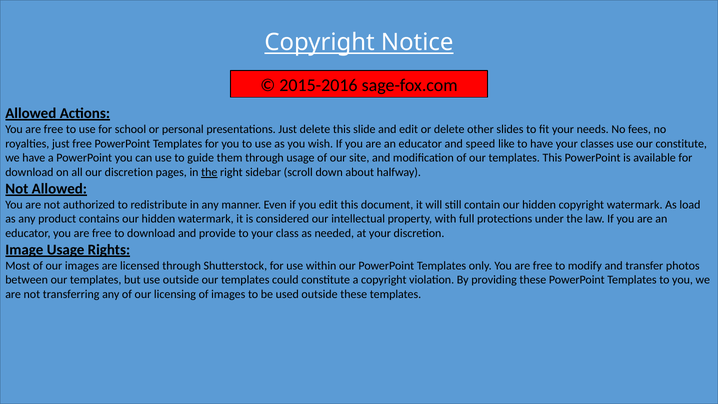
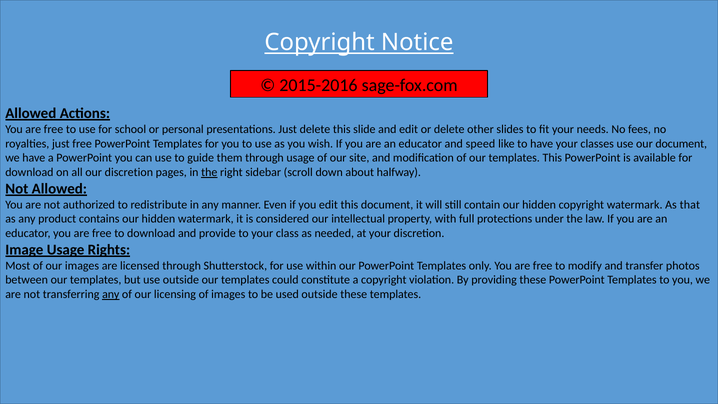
our constitute: constitute -> document (681, 144)
load: load -> that (690, 205)
any underline: none -> present (111, 294)
